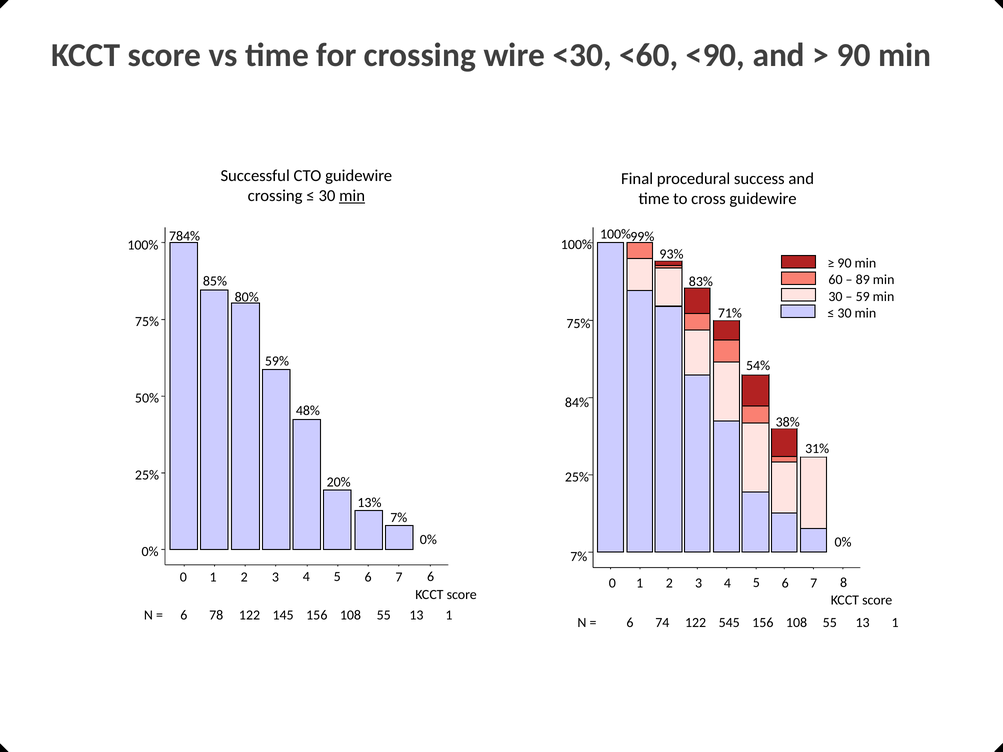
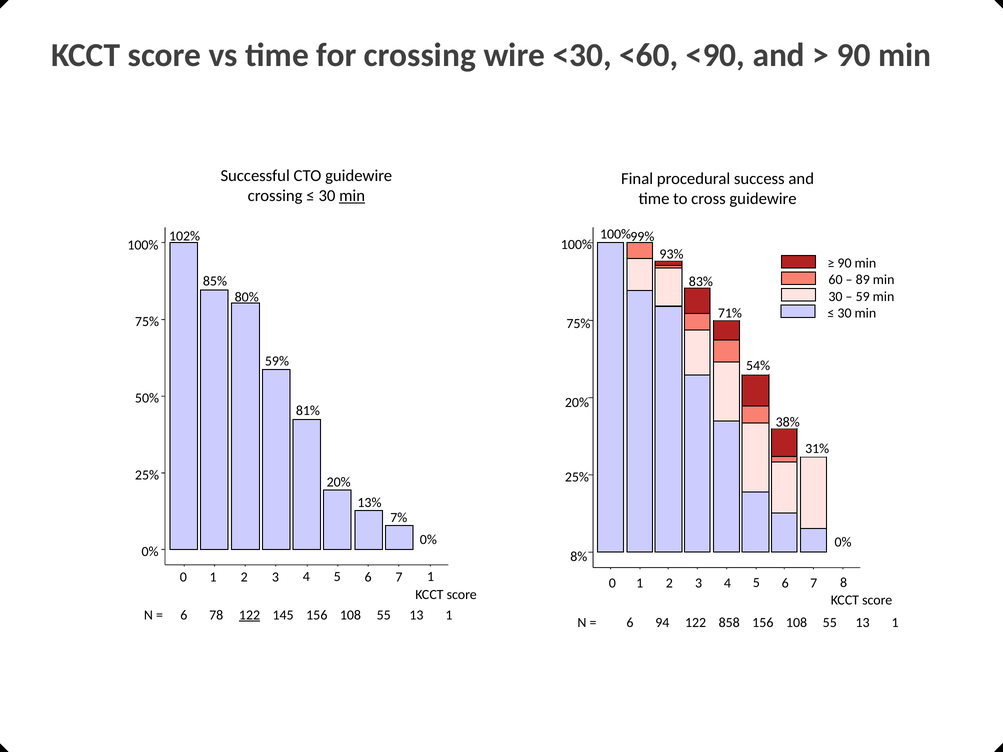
784%: 784% -> 102% (185, 236)
84%: 84% -> 20% (577, 403)
48%: 48% -> 81% (308, 411)
7%: 7% -> 8% (579, 557)
7 6: 6 -> 1 (431, 577)
122 underline: none -> present (250, 615)
74: 74 -> 94 (662, 623)
545: 545 -> 858 (729, 623)
